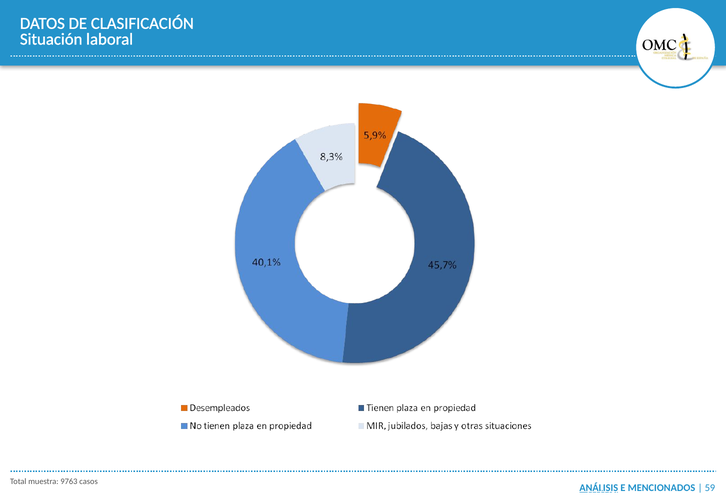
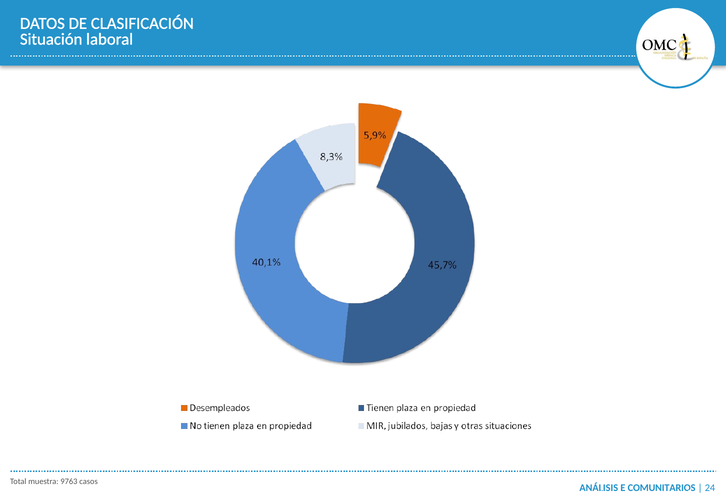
ANÁLISIS underline: present -> none (599, 488)
MENCIONADOS: MENCIONADOS -> COMUNITARIOS (662, 488)
59: 59 -> 24 (710, 488)
79: 79 -> 53 (713, 496)
